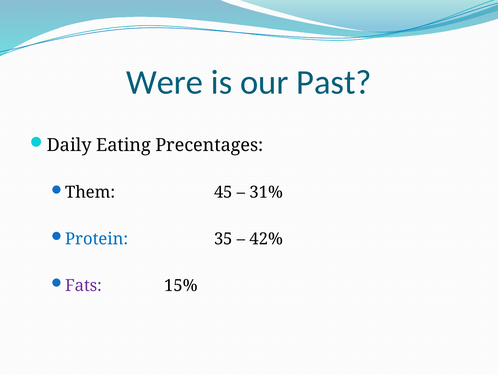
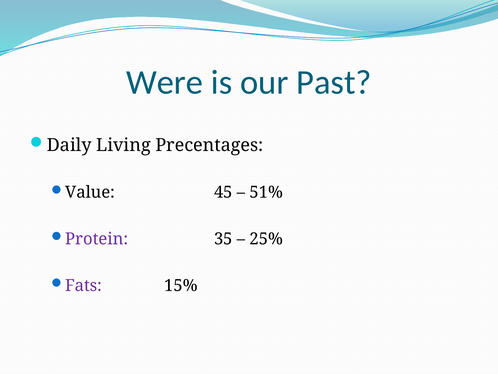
Eating: Eating -> Living (123, 145)
Them: Them -> Value (90, 192)
31%: 31% -> 51% (266, 192)
Protein colour: blue -> purple (97, 239)
42%: 42% -> 25% (266, 239)
